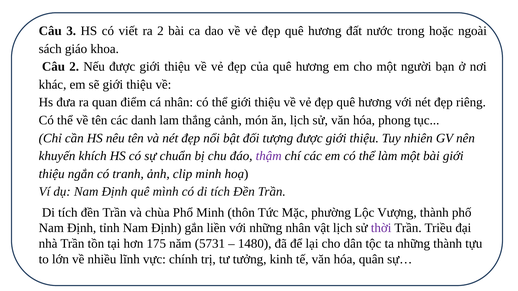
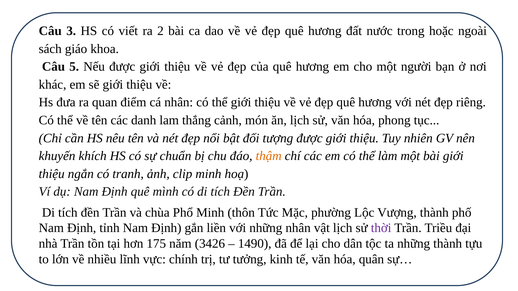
Câu 2: 2 -> 5 (74, 67)
thậm colour: purple -> orange (269, 156)
5731: 5731 -> 3426 (210, 244)
1480: 1480 -> 1490 (255, 244)
